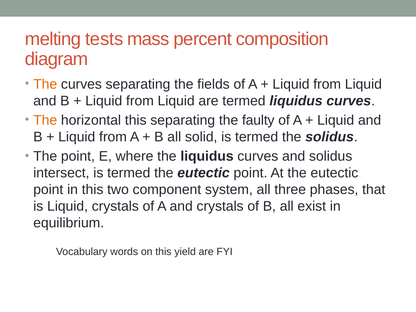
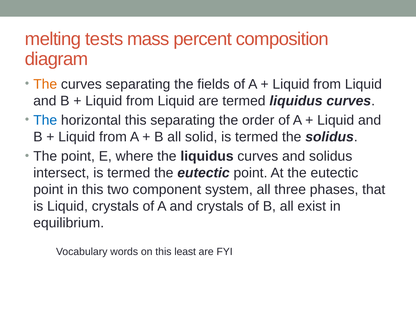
The colour: orange -> blue (45, 120)
faulty: faulty -> order (258, 120)
yield: yield -> least (185, 252)
